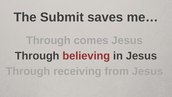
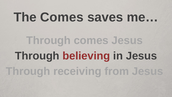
The Submit: Submit -> Comes (62, 17)
